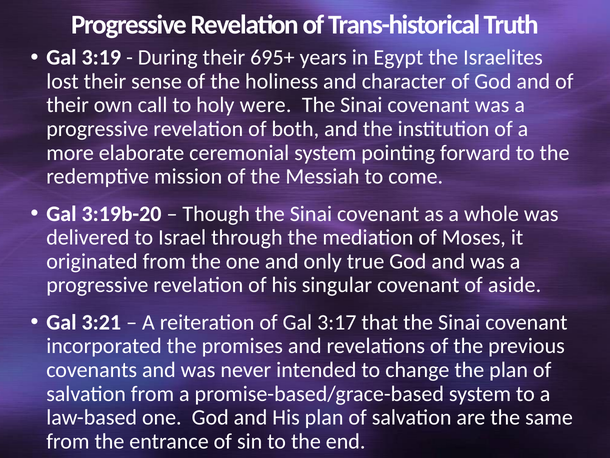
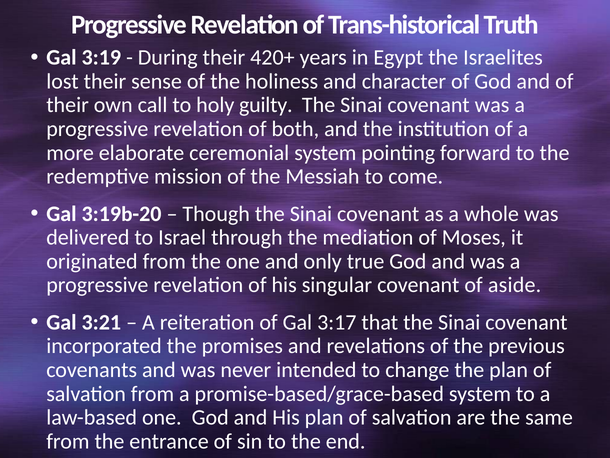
695+: 695+ -> 420+ (272, 58)
were: were -> guilty (266, 105)
